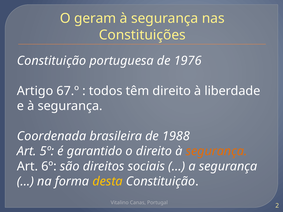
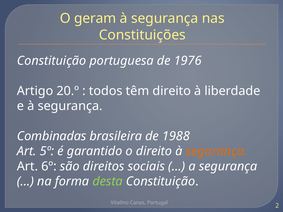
67.º: 67.º -> 20.º (68, 91)
Coordenada: Coordenada -> Combinadas (52, 136)
desta colour: yellow -> light green (108, 182)
